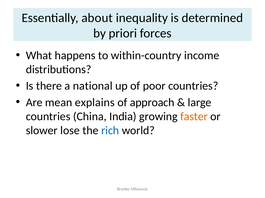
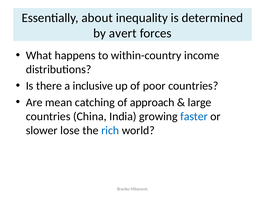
priori: priori -> avert (123, 33)
national: national -> inclusive (93, 86)
explains: explains -> catching (95, 103)
faster colour: orange -> blue (194, 117)
